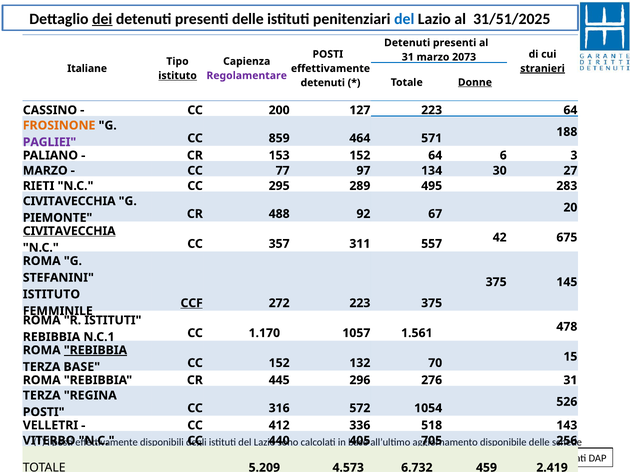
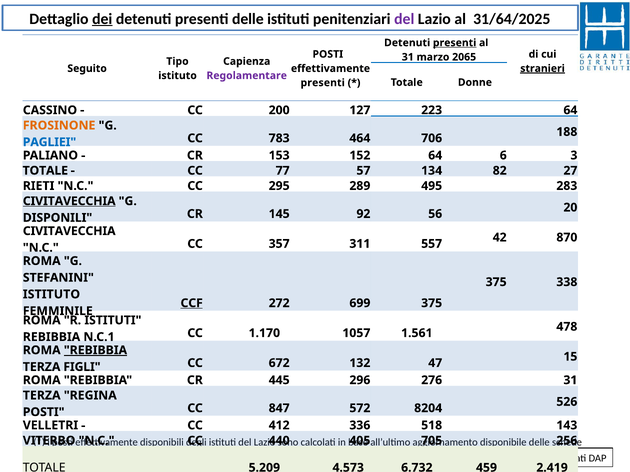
del colour: blue -> purple (404, 19)
31/51/2025: 31/51/2025 -> 31/64/2025 (512, 19)
presenti underline: none -> present (455, 43)
2073: 2073 -> 2065 (464, 57)
Italiane: Italiane -> Seguito (87, 69)
istituto underline: present -> none (178, 76)
Donne underline: present -> none (475, 82)
detenuti: detenuti -> presenti (323, 83)
PAGLIEI colour: purple -> blue (50, 142)
859: 859 -> 783 (279, 138)
571: 571 -> 706 (432, 138)
MARZO: MARZO -> TOTALE (45, 171)
97: 97 -> 57 (363, 171)
30: 30 -> 82 (500, 171)
CIVITAVECCHIA underline: none -> present (69, 201)
PIEMONTE: PIEMONTE -> DISPONILI (58, 218)
488: 488 -> 145 (279, 214)
67: 67 -> 56 (435, 214)
CIVITAVECCHIA underline: present -> none (69, 231)
675: 675 -> 870 (567, 238)
145: 145 -> 338 (567, 282)
272 223: 223 -> 699 (360, 303)
TERZA BASE: BASE -> FIGLI (82, 367)
CC 152: 152 -> 672 (279, 363)
70: 70 -> 47 (435, 363)
316: 316 -> 847 (279, 409)
1054: 1054 -> 8204 (428, 409)
